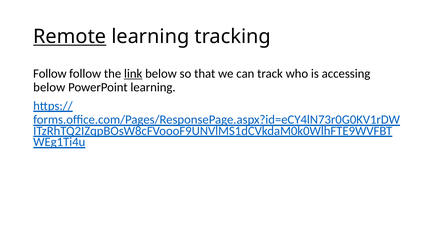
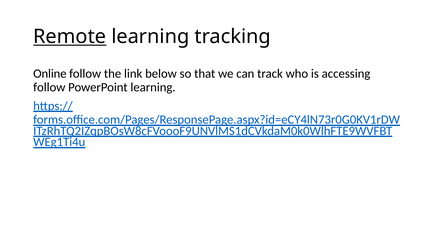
Follow: Follow -> Online (50, 74)
link underline: present -> none (133, 74)
below: below -> follow (49, 87)
